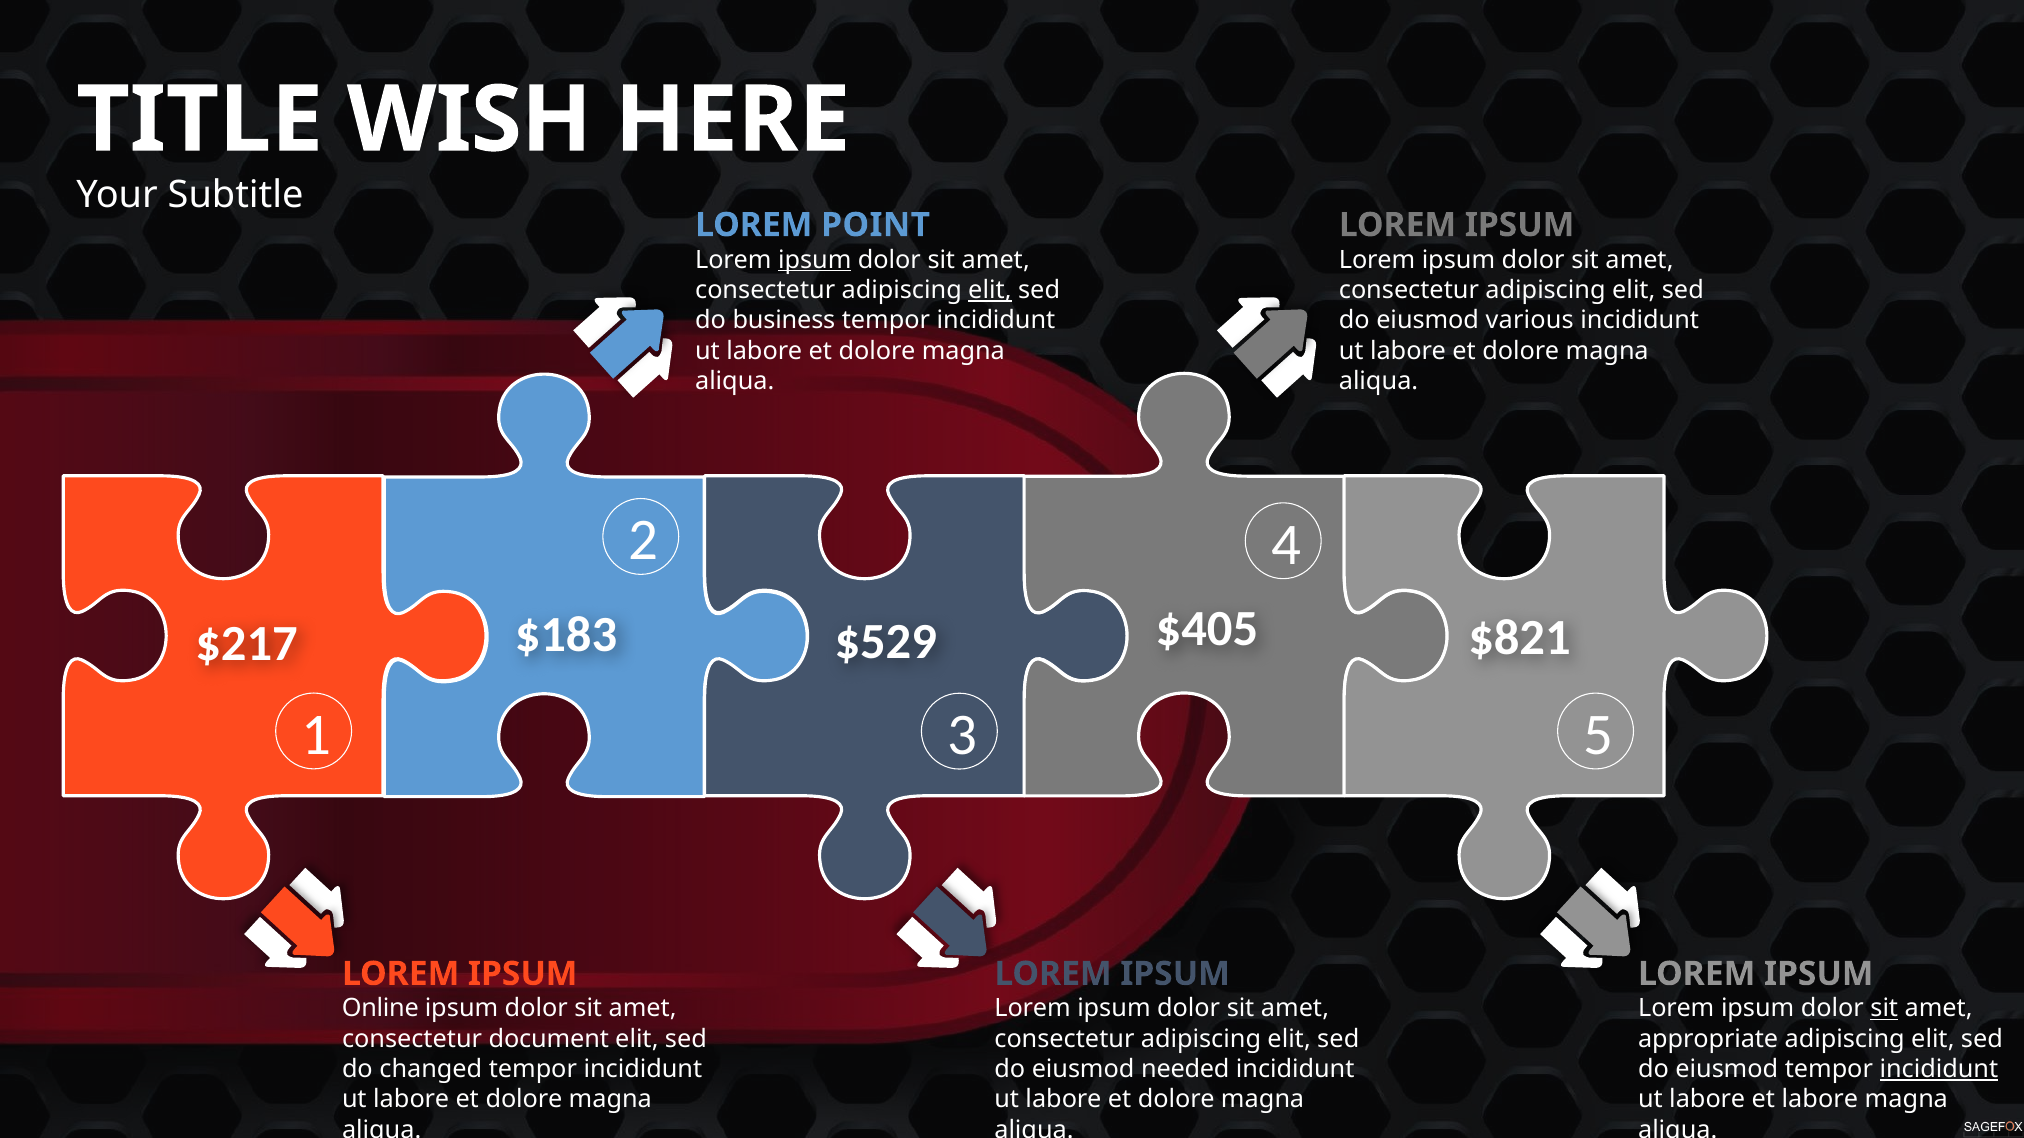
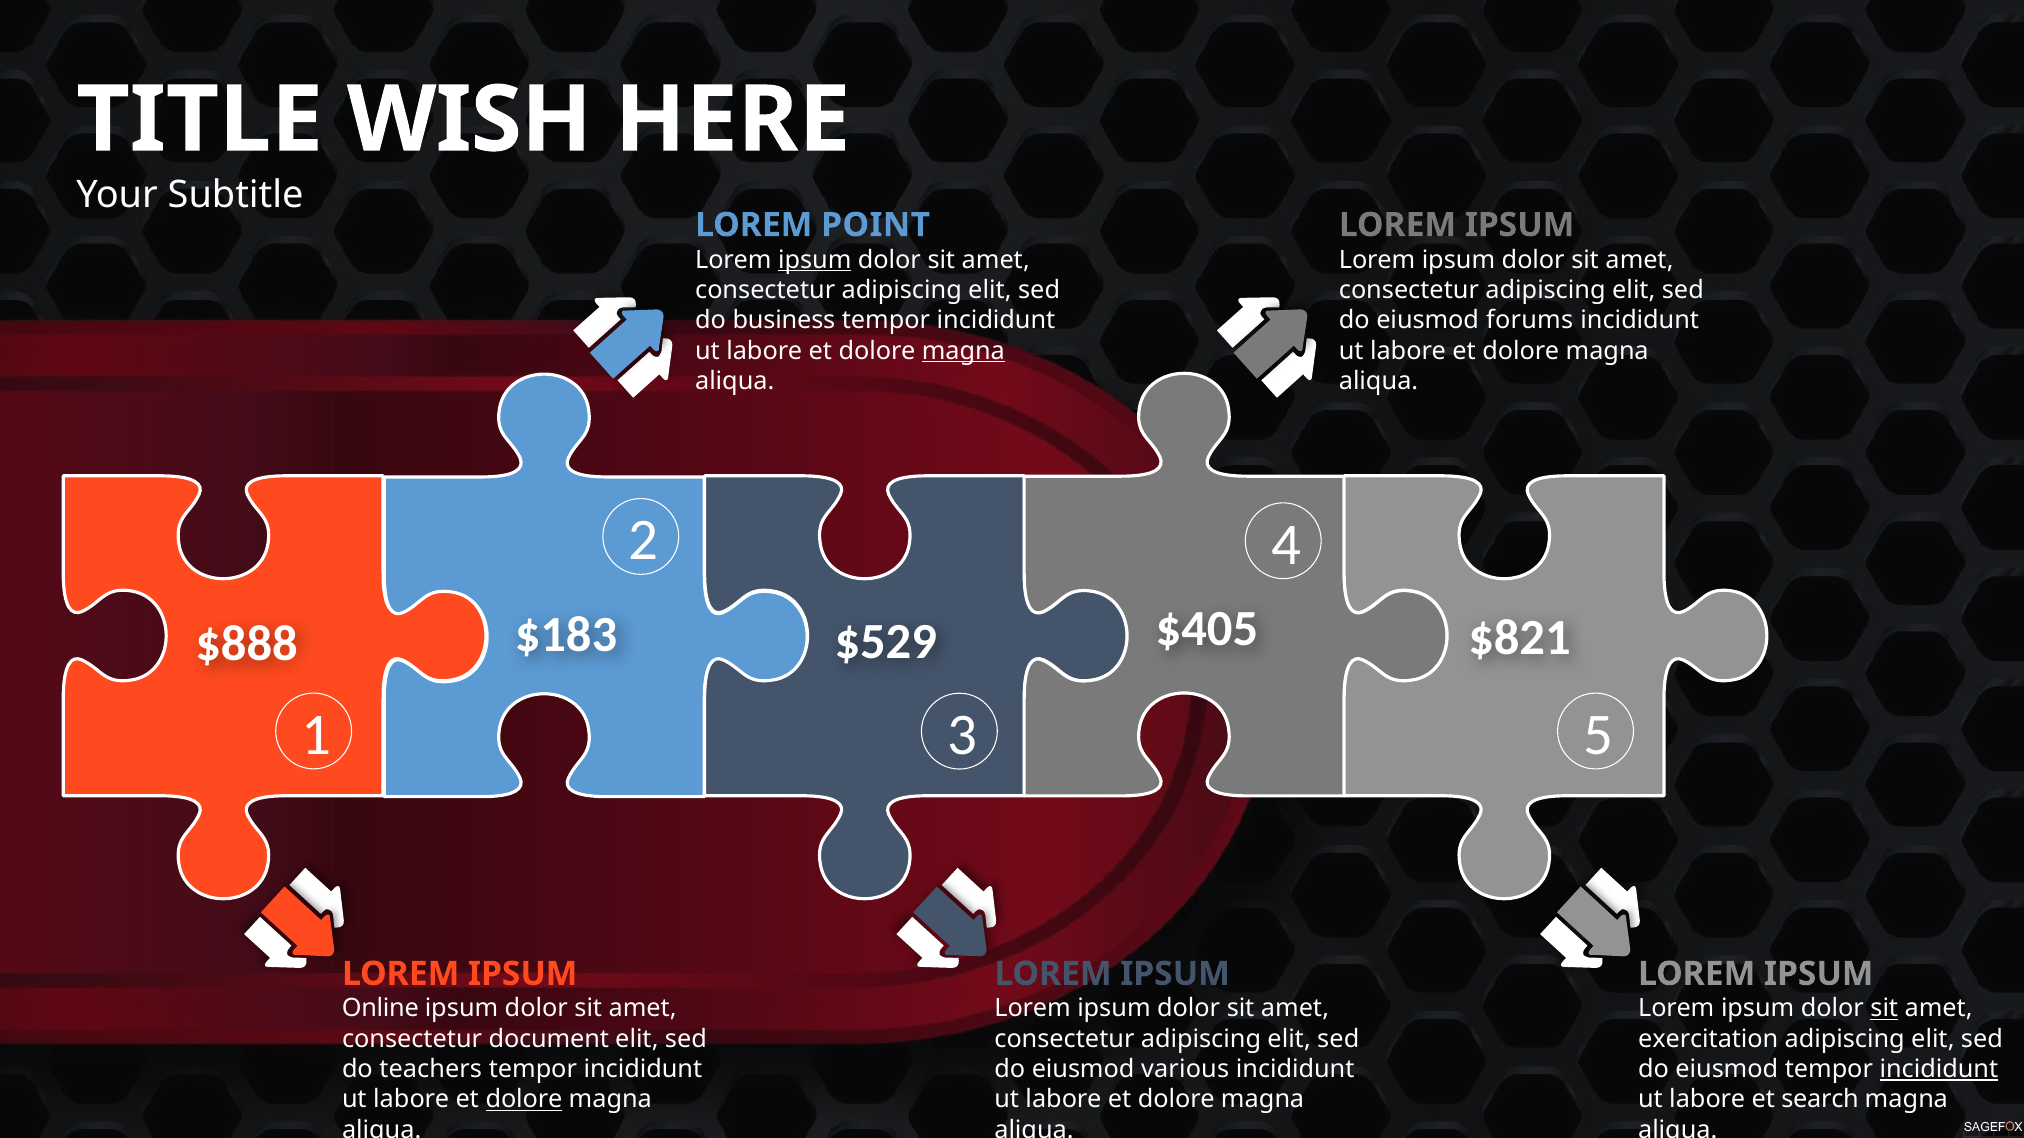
elit underline: present -> none (990, 290)
various: various -> forums (1530, 321)
magna underline: none -> present (963, 351)
$217: $217 -> $888 (247, 644)
appropriate: appropriate -> exercitation (1708, 1039)
changed: changed -> teachers (431, 1070)
needed: needed -> various (1185, 1070)
dolore underline: none -> present (524, 1100)
et labore: labore -> search (1820, 1100)
